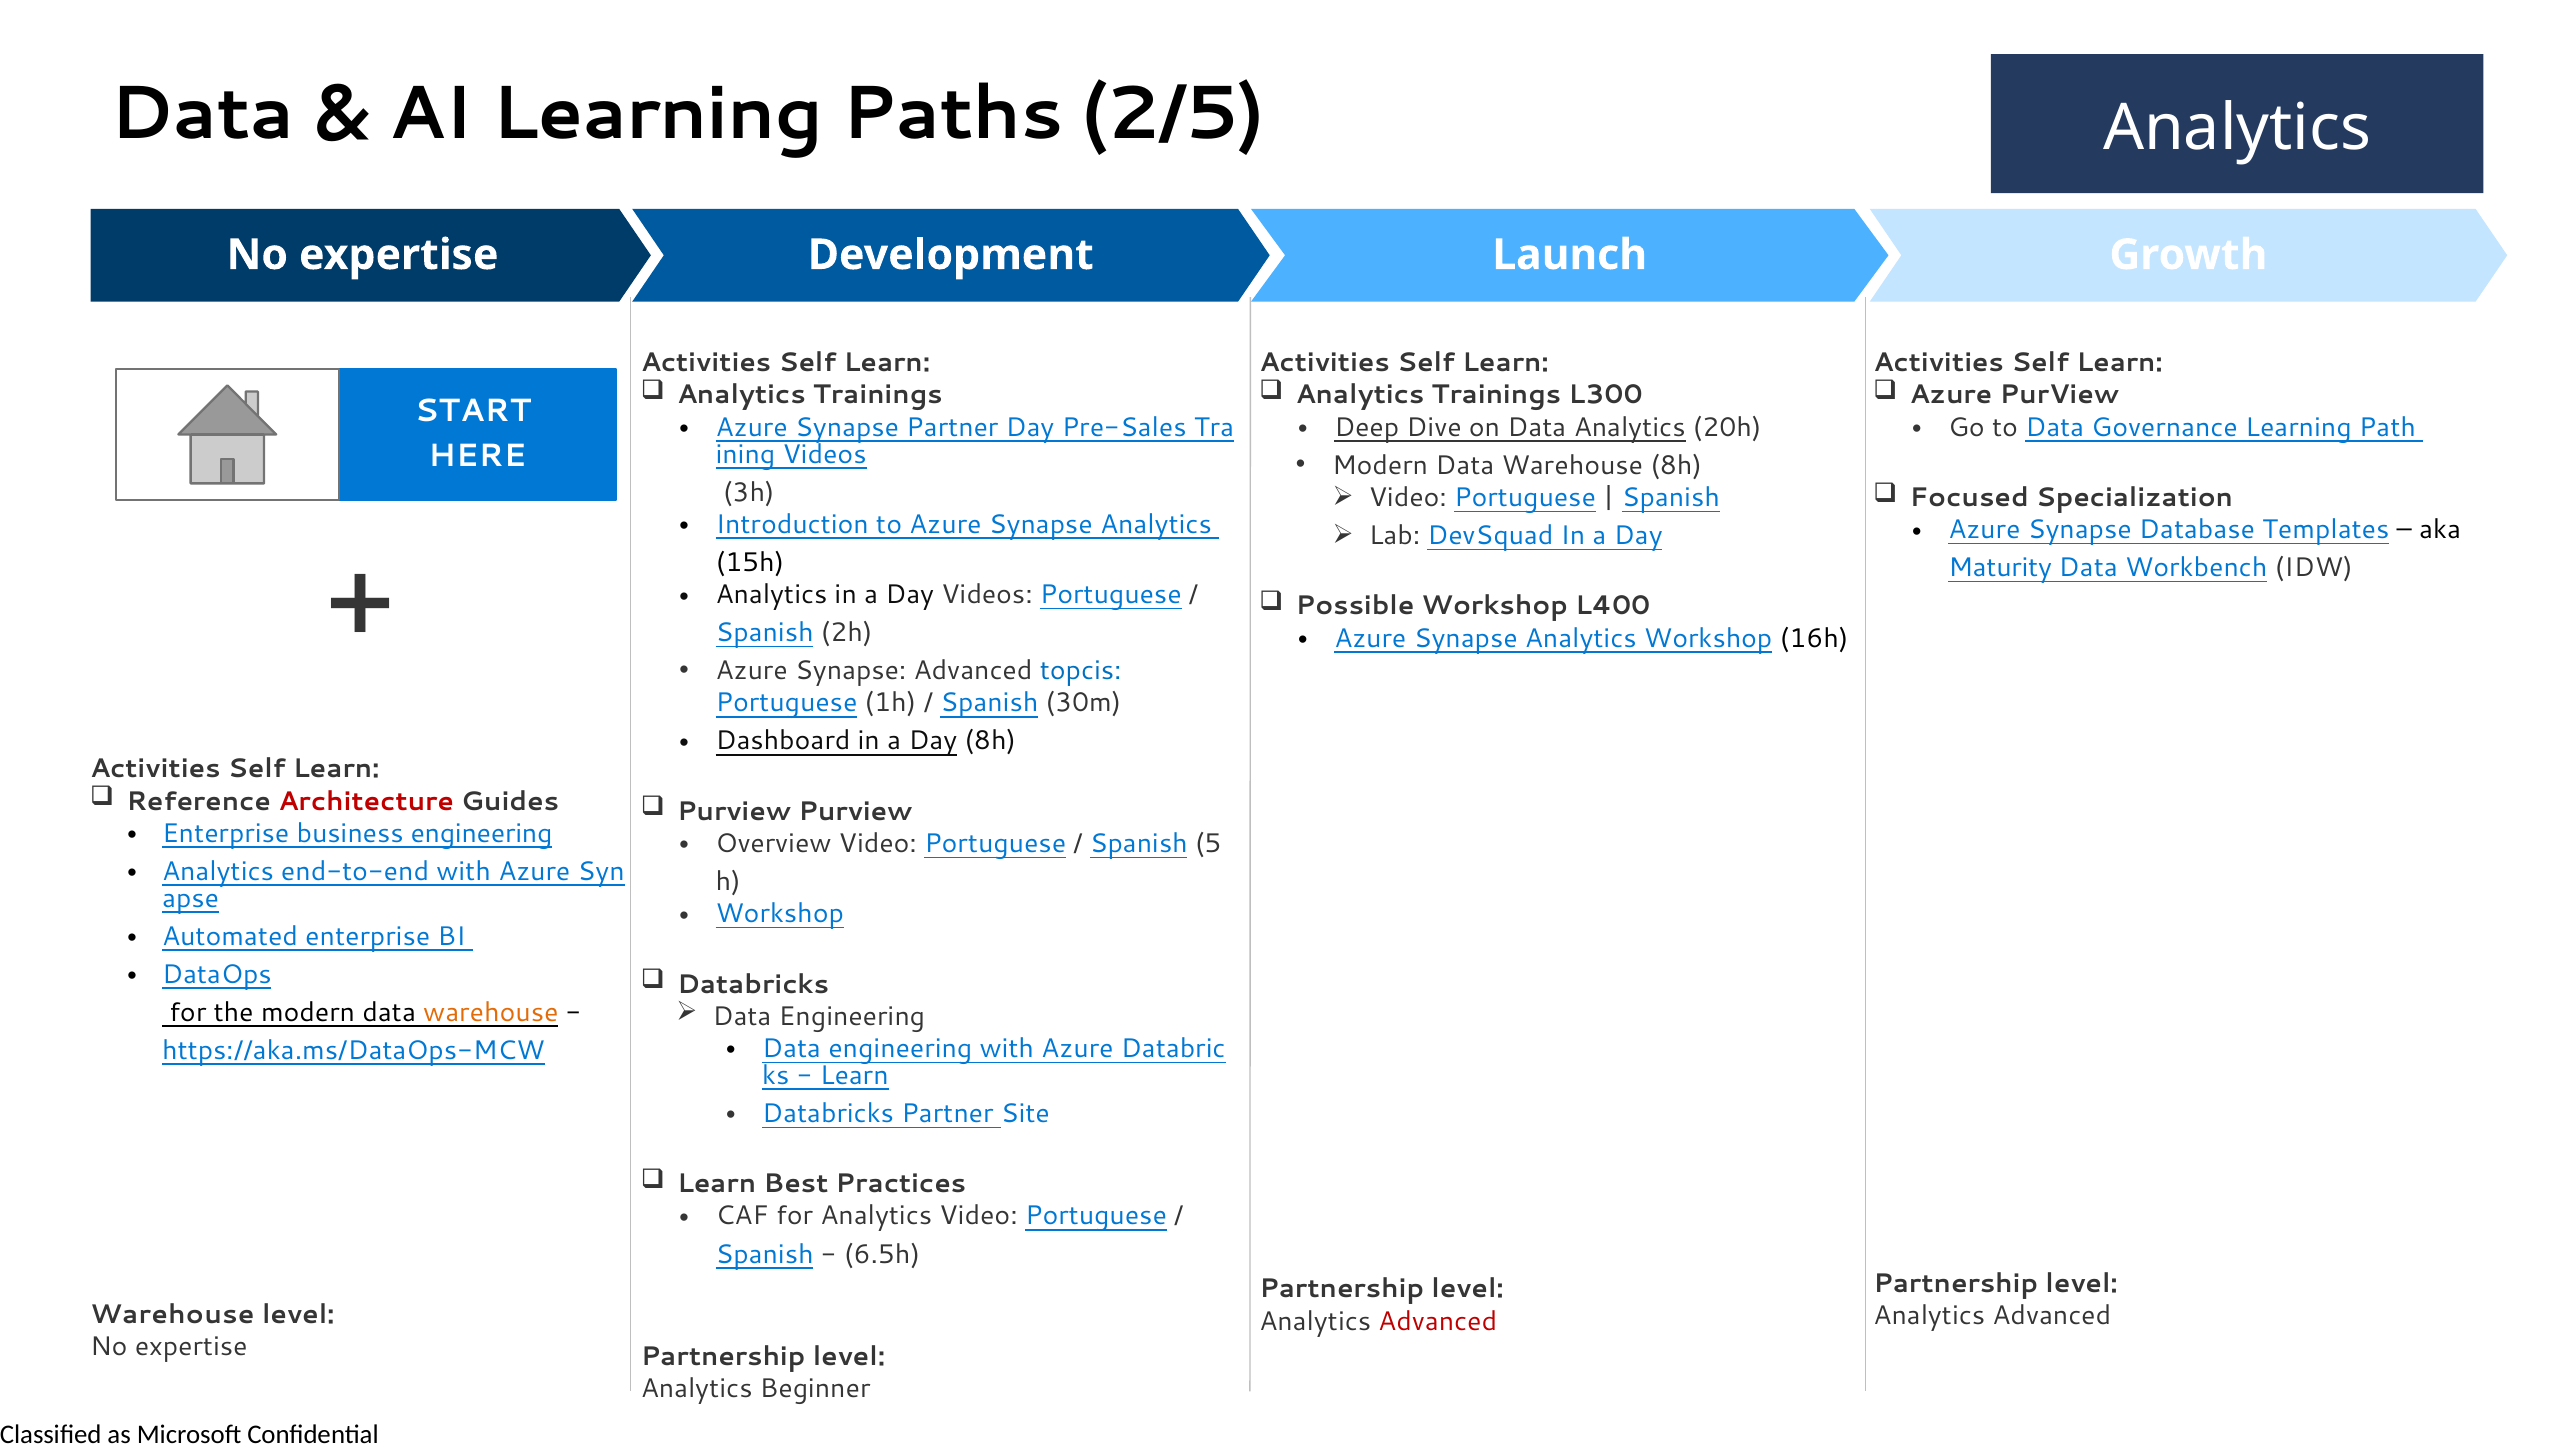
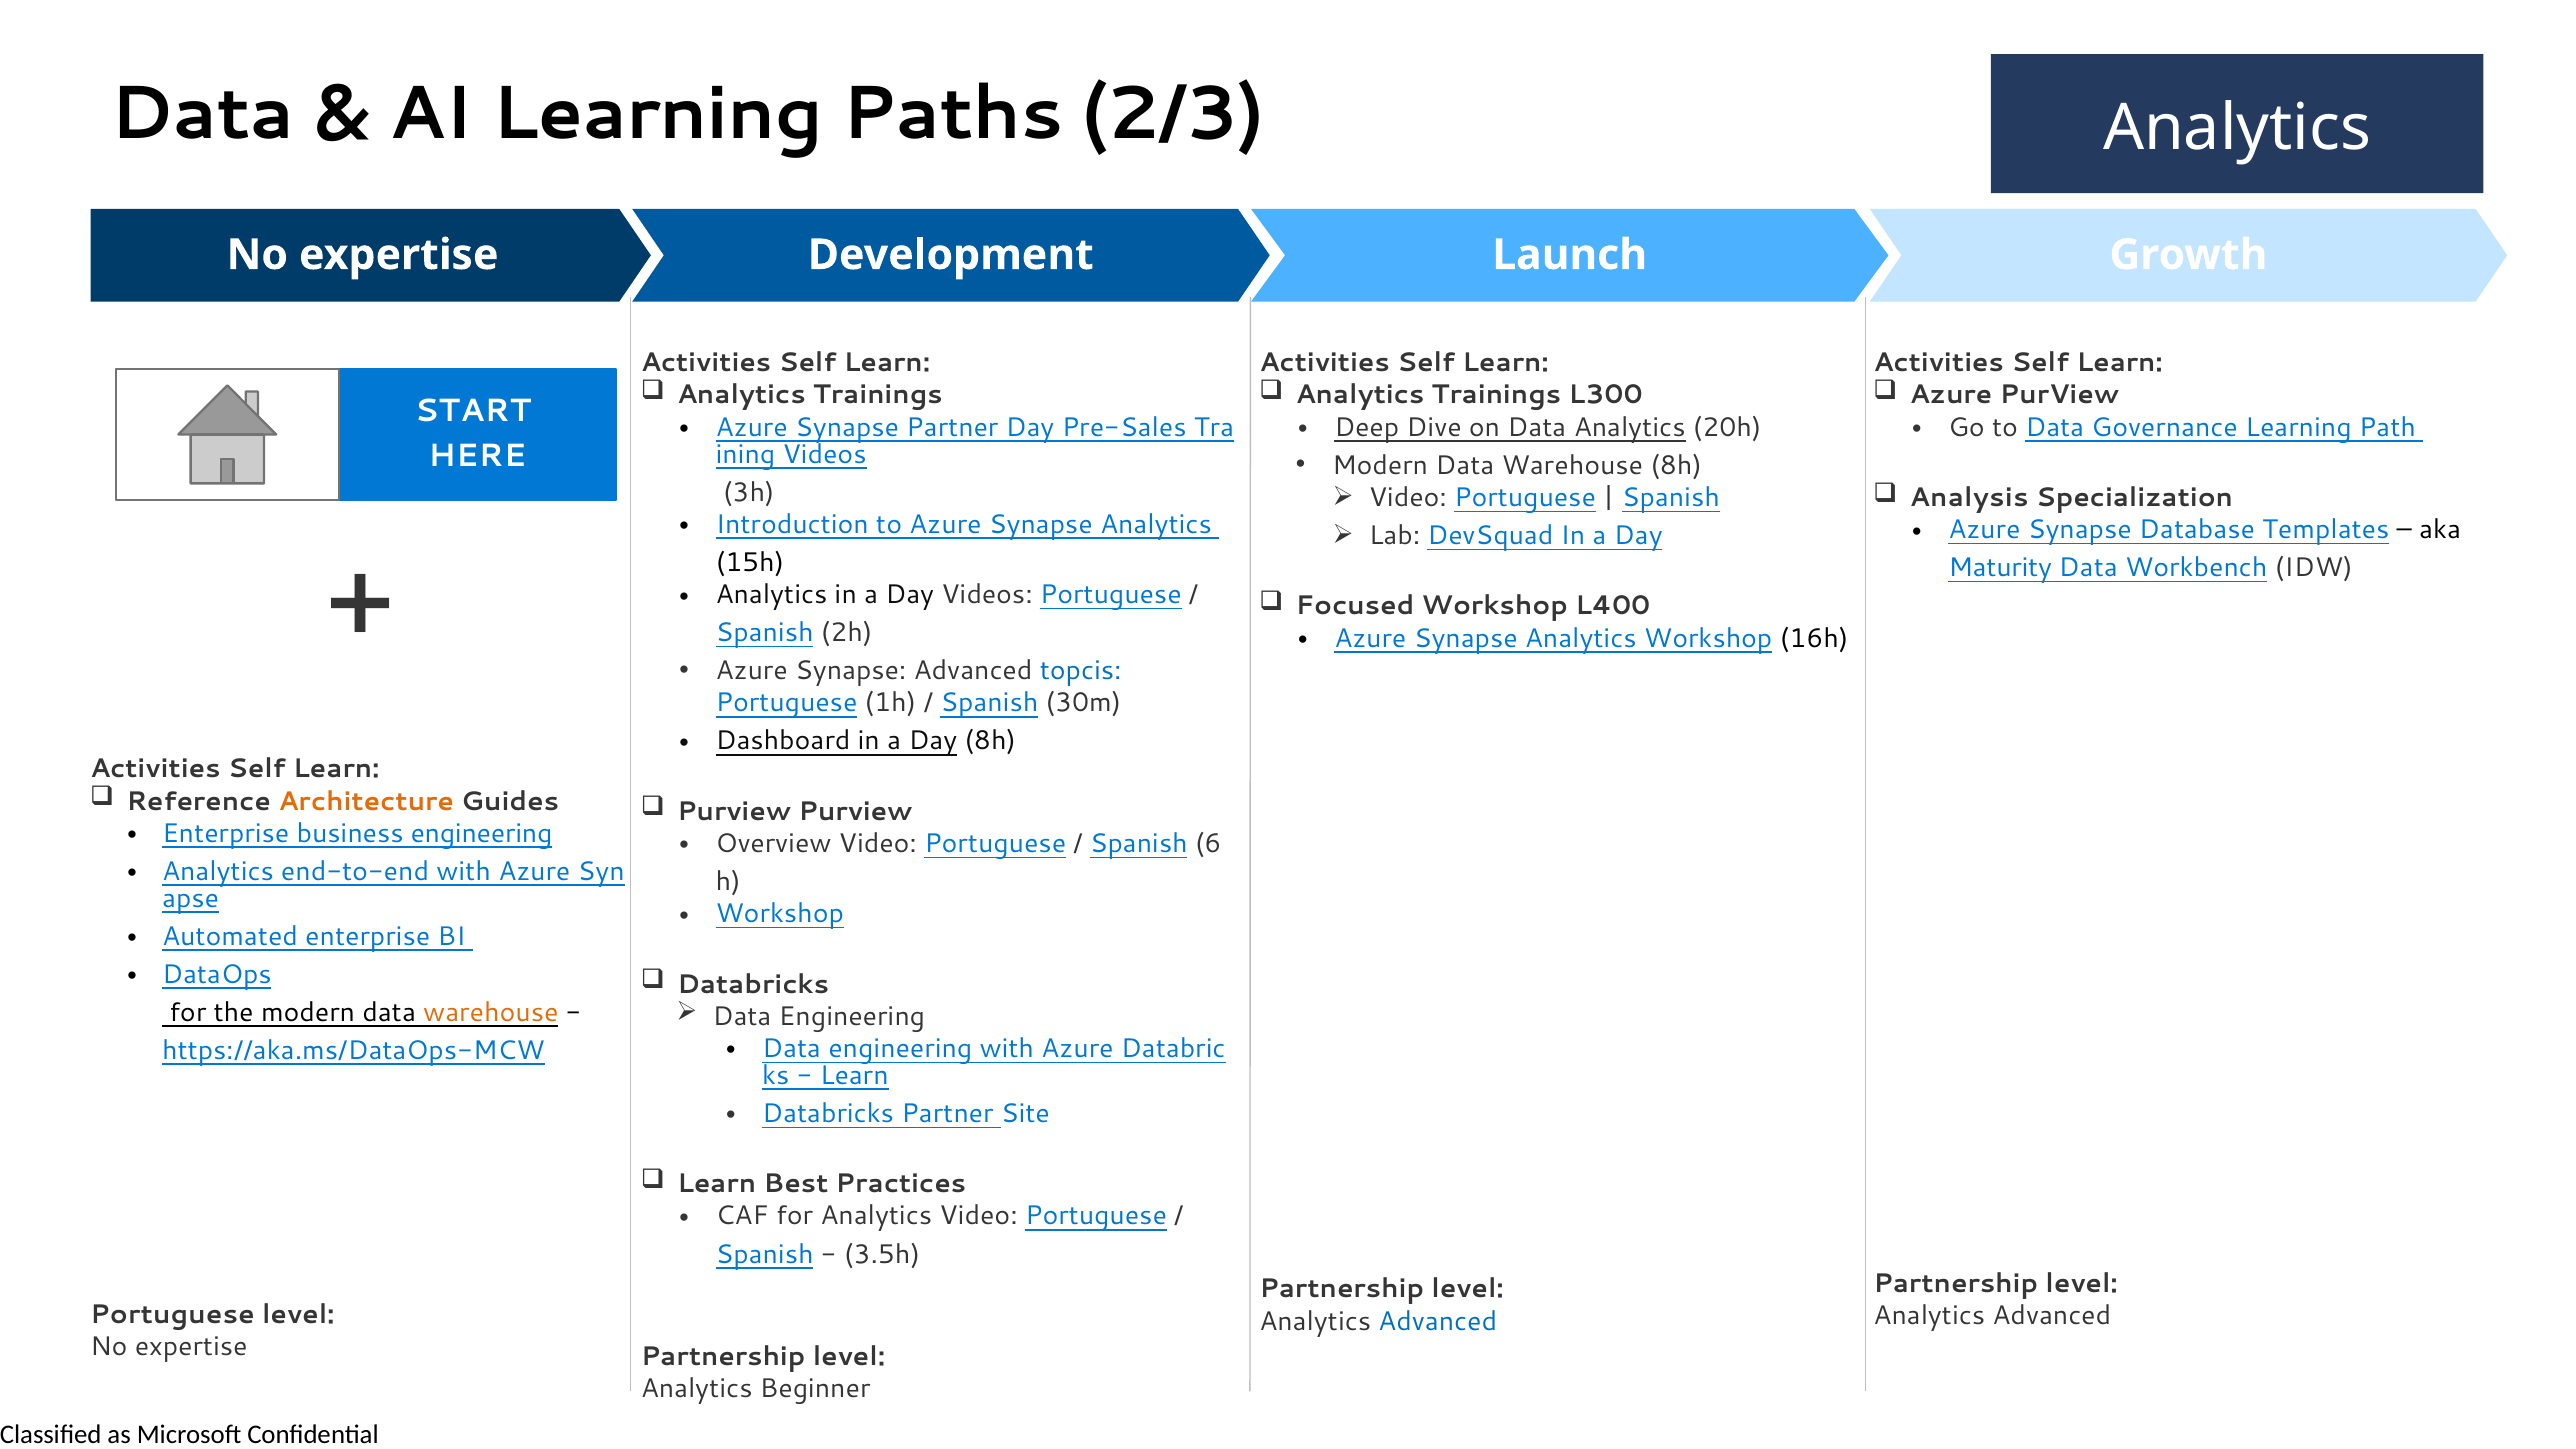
2/5: 2/5 -> 2/3 (1173, 114)
Focused: Focused -> Analysis (1969, 498)
Possible: Possible -> Focused (1355, 606)
Architecture colour: red -> orange (366, 801)
5: 5 -> 6 (1208, 844)
6.5h: 6.5h -> 3.5h (882, 1254)
Warehouse: Warehouse -> Portuguese (172, 1314)
Advanced colour: red -> blue (1438, 1321)
